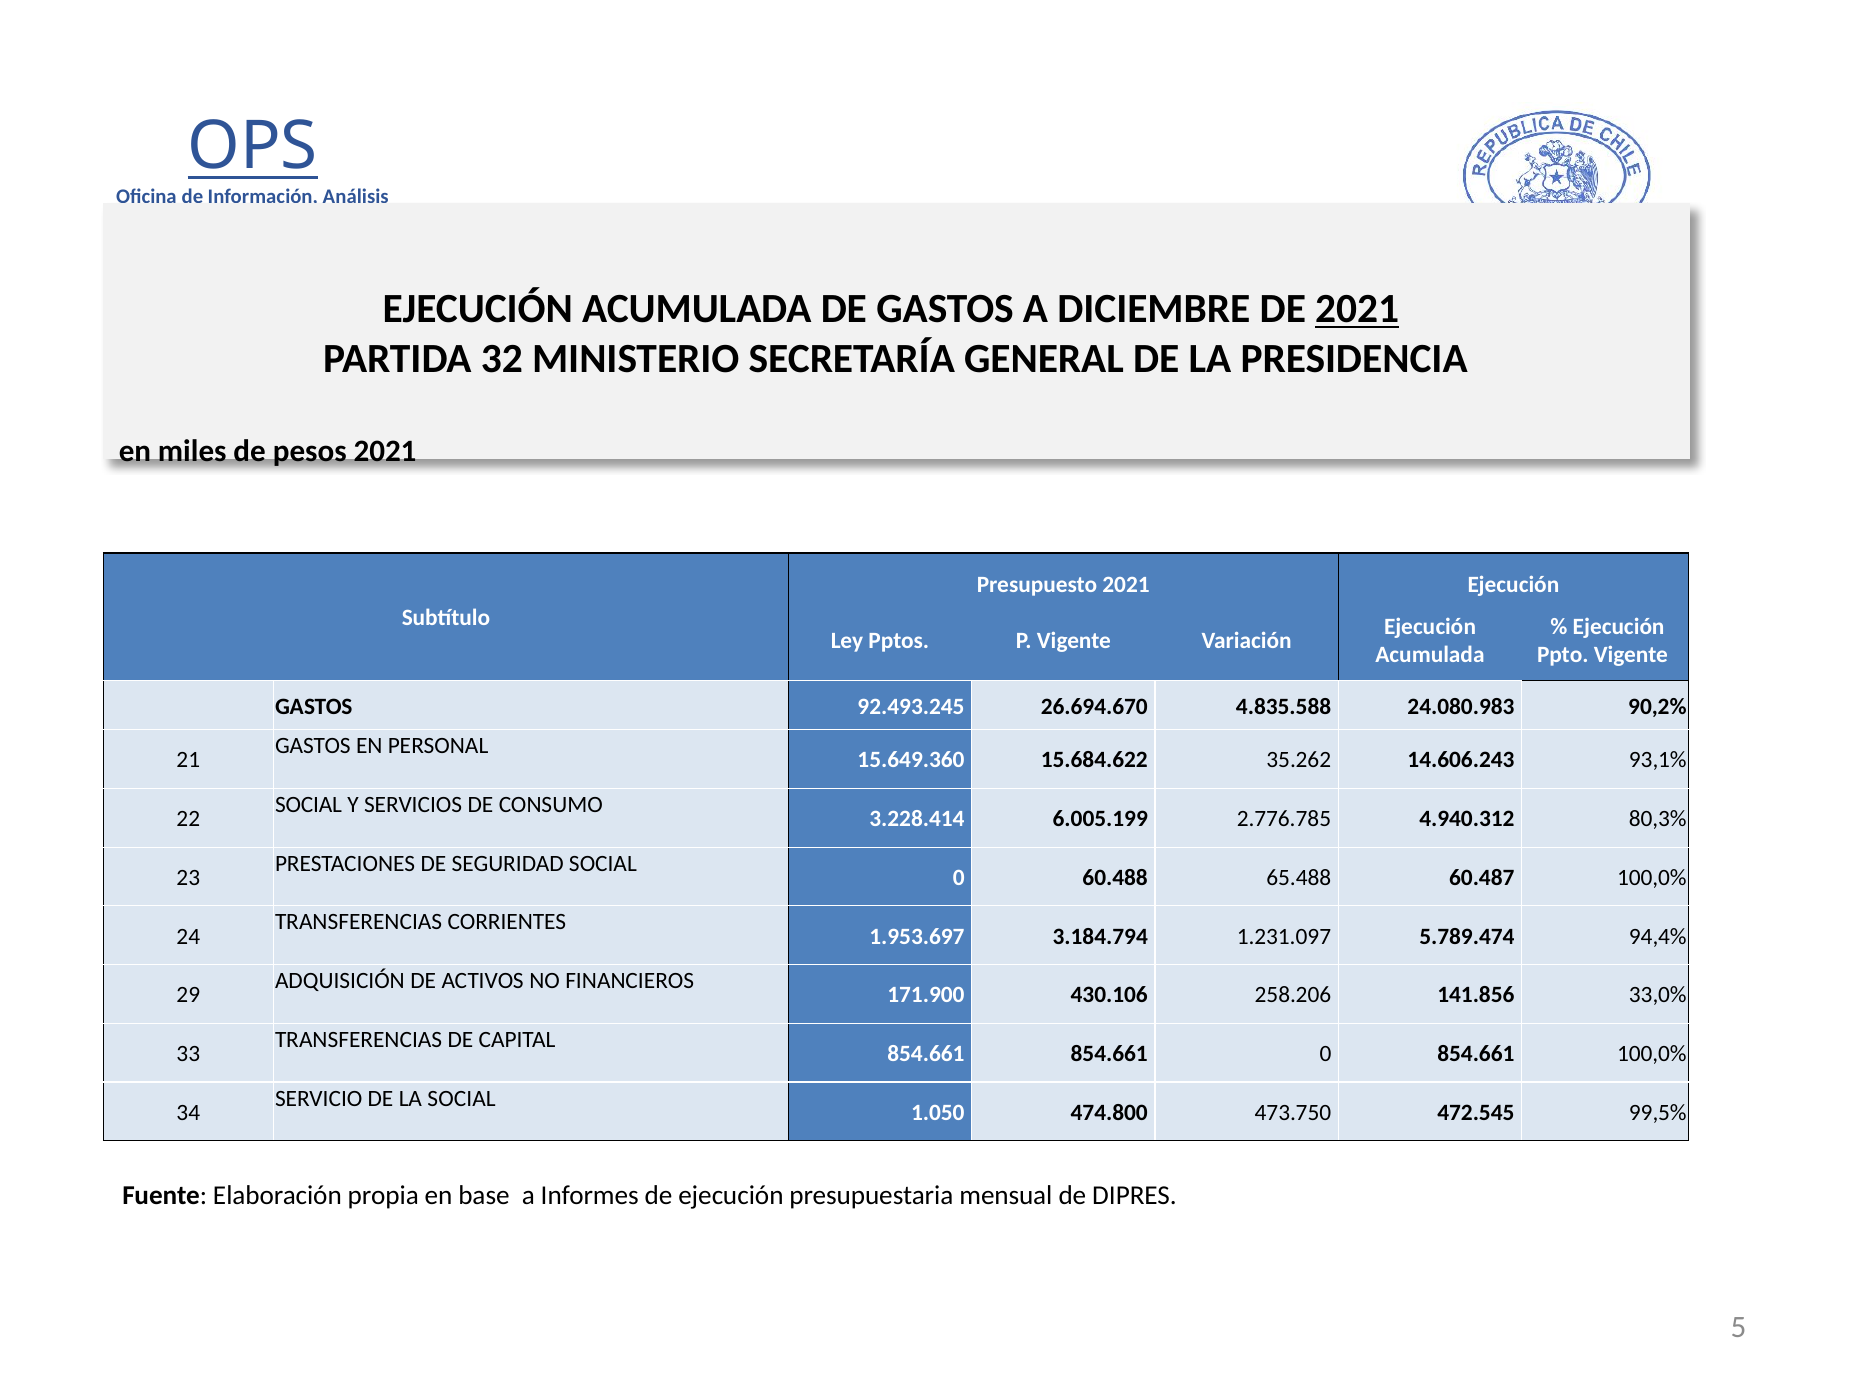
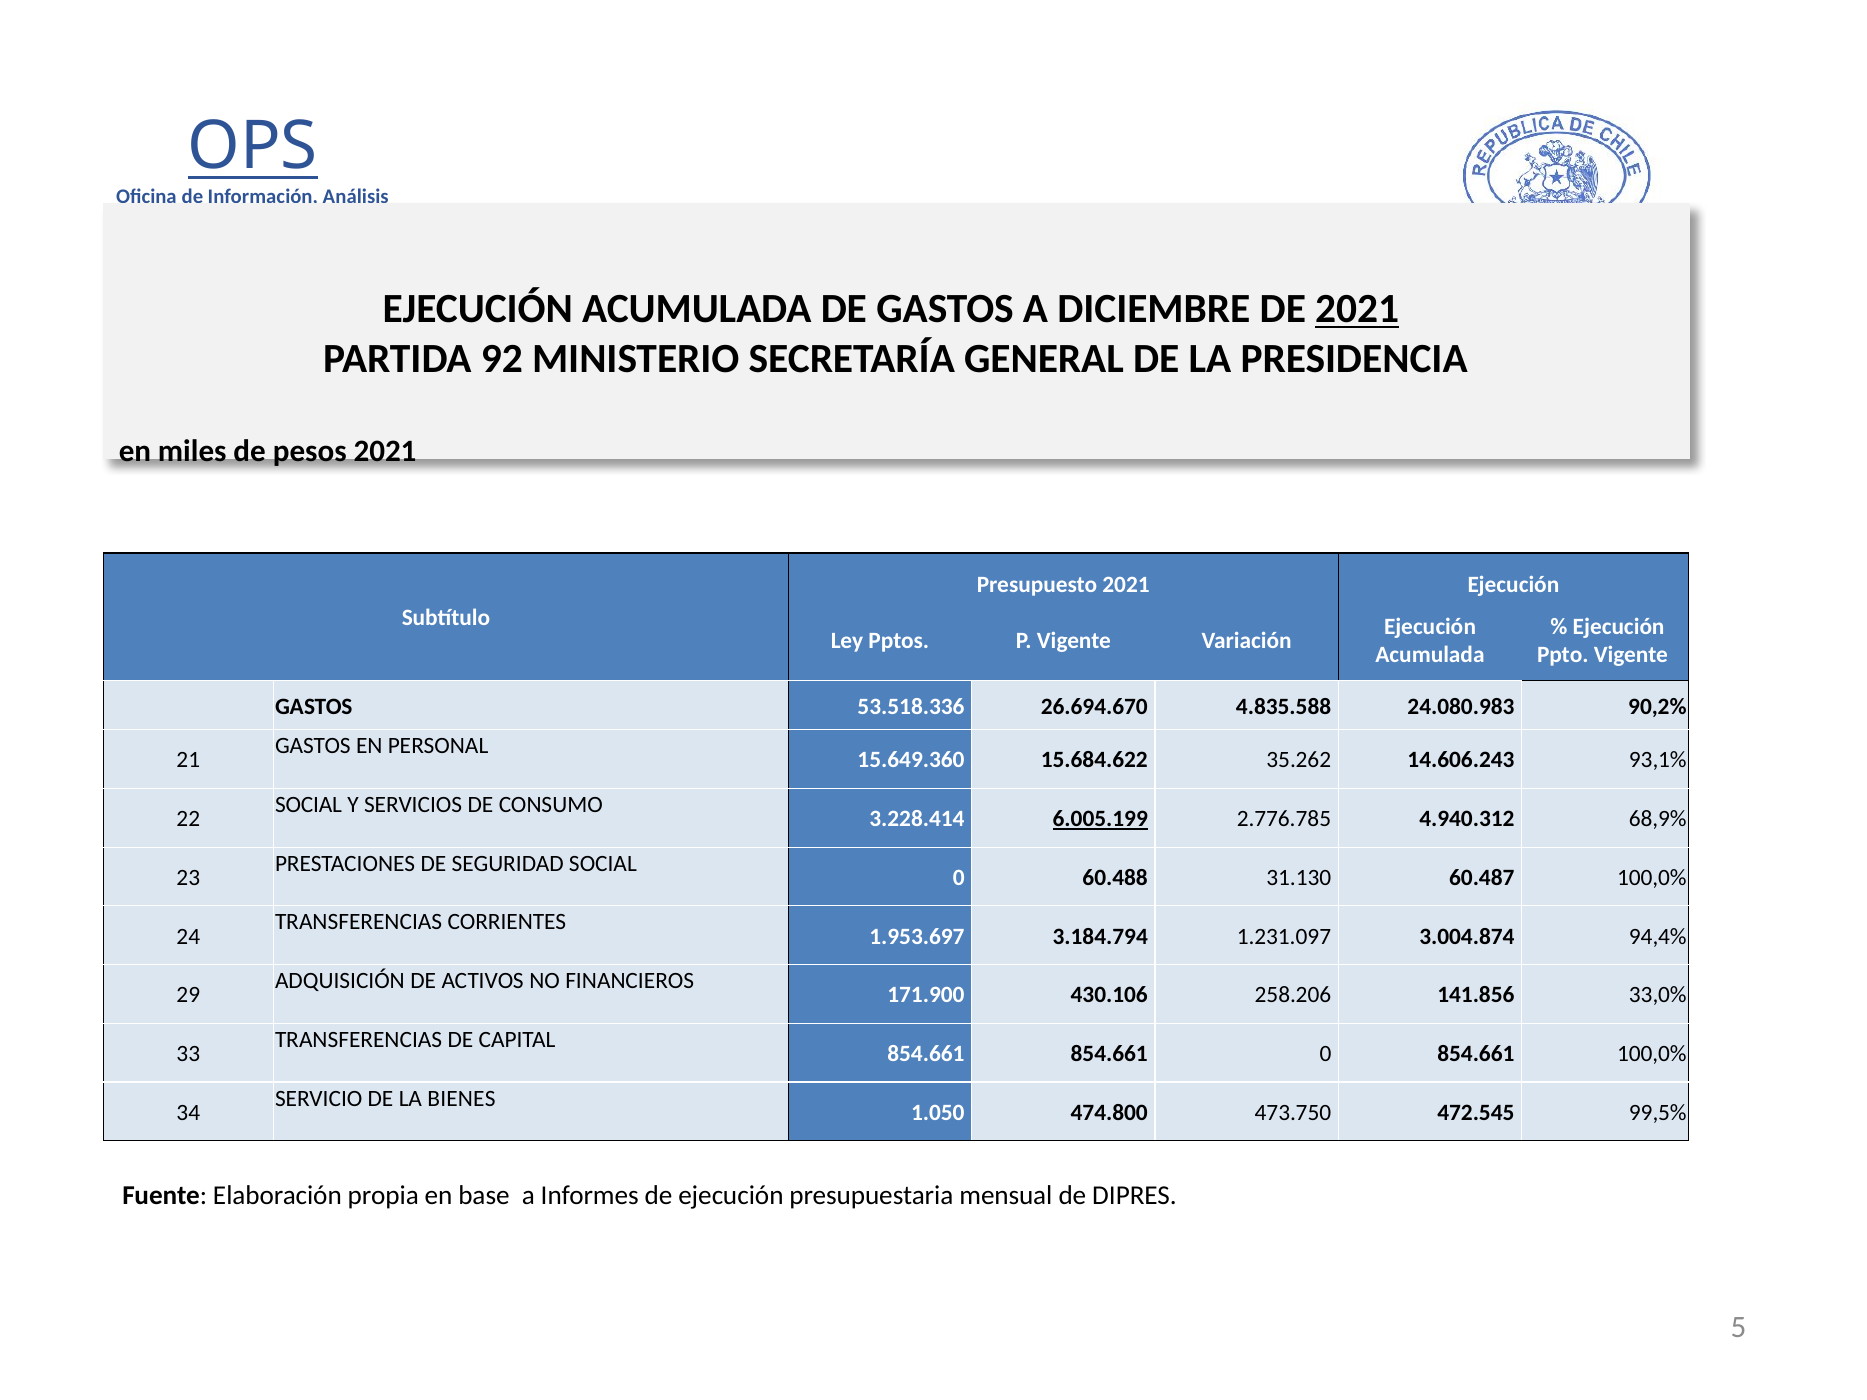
32: 32 -> 92 (502, 359)
92.493.245: 92.493.245 -> 53.518.336 (911, 707)
6.005.199 underline: none -> present (1100, 819)
80,3%: 80,3% -> 68,9% (1658, 819)
65.488: 65.488 -> 31.130 (1299, 878)
5.789.474: 5.789.474 -> 3.004.874 (1467, 937)
LA SOCIAL: SOCIAL -> BIENES (462, 1099)
